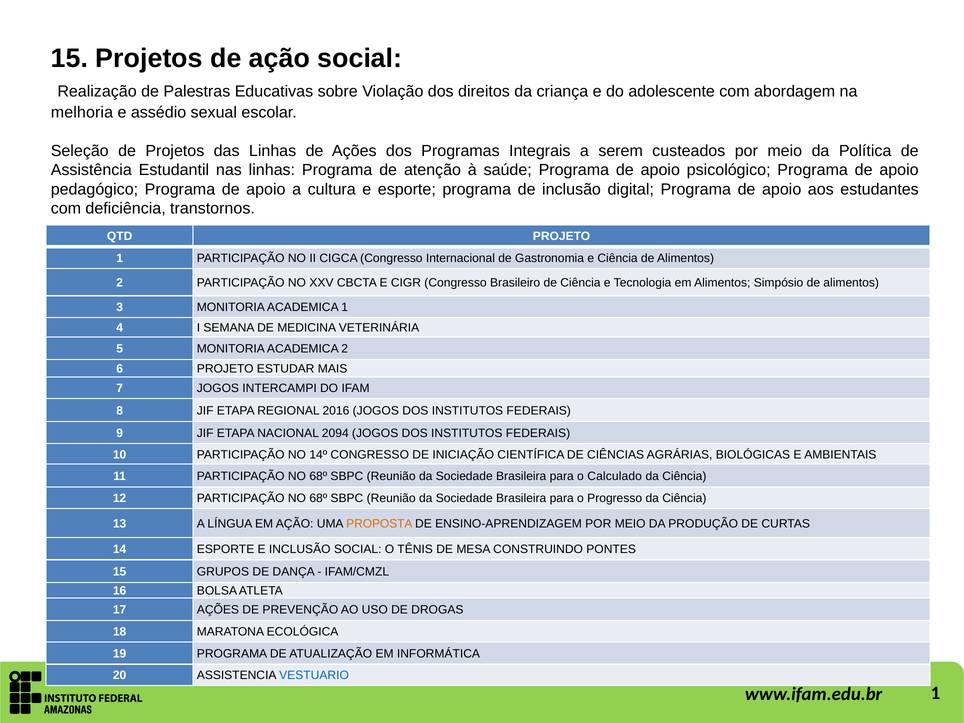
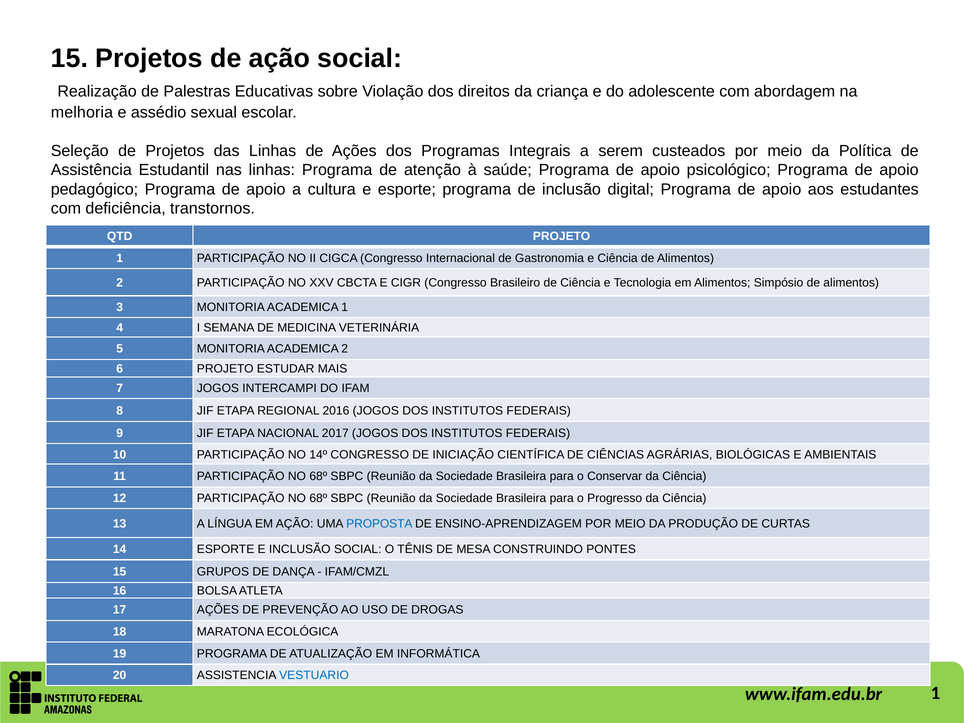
2094: 2094 -> 2017 (335, 433)
Calculado: Calculado -> Conservar (615, 476)
PROPOSTA colour: orange -> blue (379, 524)
